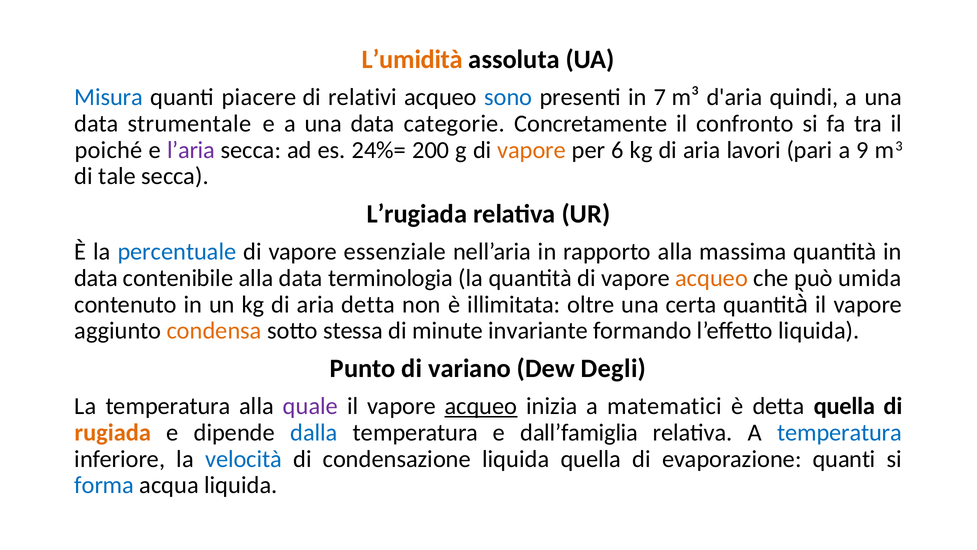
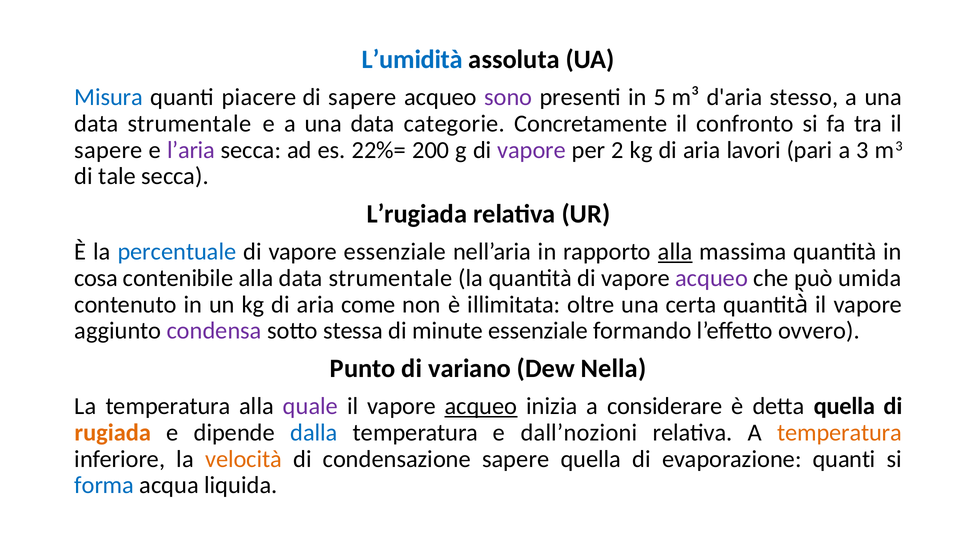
L’umidità colour: orange -> blue (412, 59)
di relativi: relativi -> sapere (362, 97)
sono colour: blue -> purple (508, 97)
7: 7 -> 5 (660, 97)
quindi: quindi -> stesso (804, 97)
poiché: poiché -> sapere (109, 150)
24%=: 24%= -> 22%= (379, 150)
vapore colour: orange -> purple (532, 150)
6: 6 -> 2 (618, 150)
9: 9 -> 3 (863, 150)
alla underline: none -> present (675, 251)
data: data -> cosa (96, 278)
alla data terminologia: terminologia -> strumentale (390, 278)
acqueo colour: orange -> purple (712, 278)
aria detta: detta -> come (368, 304)
condensa colour: orange -> purple (214, 331)
minute invariante: invariante -> essenziale (538, 331)
l’effetto liquida: liquida -> ovvero (819, 331)
Degli: Degli -> Nella (614, 368)
matematici: matematici -> considerare (665, 406)
dall’famiglia: dall’famiglia -> dall’nozioni (579, 432)
temperatura colour: blue -> orange (840, 432)
velocità colour: blue -> orange (244, 459)
condensazione liquida: liquida -> sapere (516, 459)
